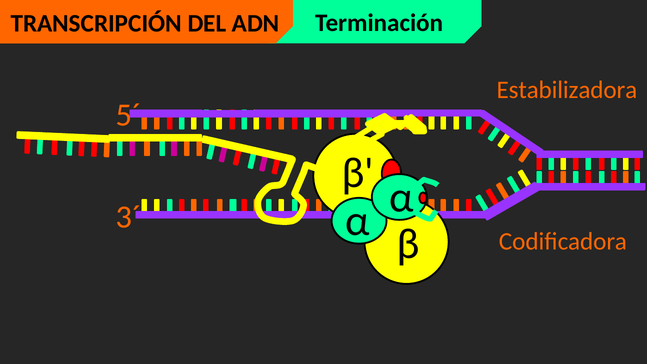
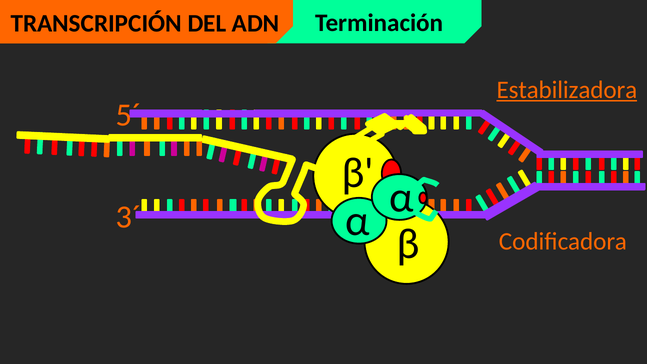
Estabilizadora underline: none -> present (567, 90)
